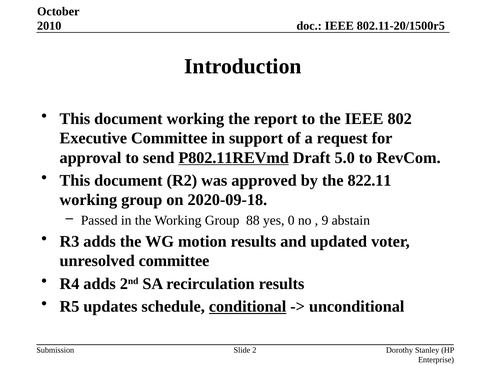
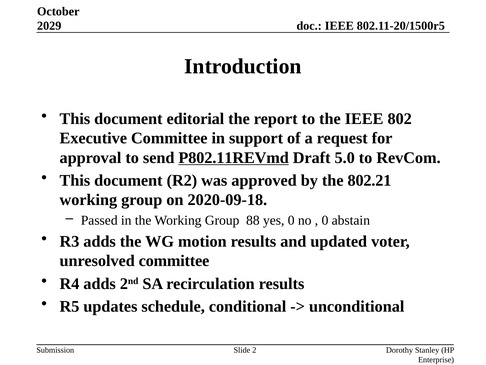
2010: 2010 -> 2029 (49, 26)
document working: working -> editorial (195, 119)
822.11: 822.11 -> 802.21 (369, 180)
9: 9 -> 0 (325, 220)
conditional underline: present -> none (248, 306)
